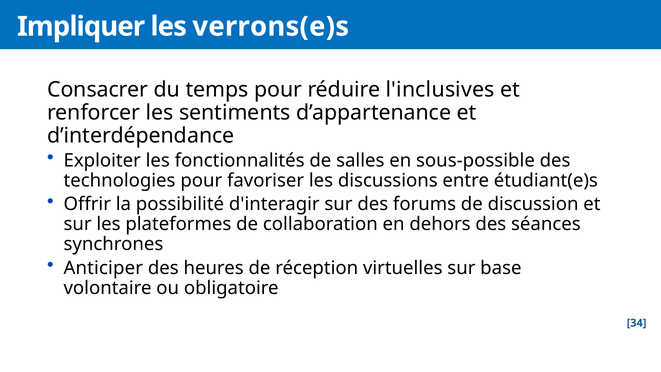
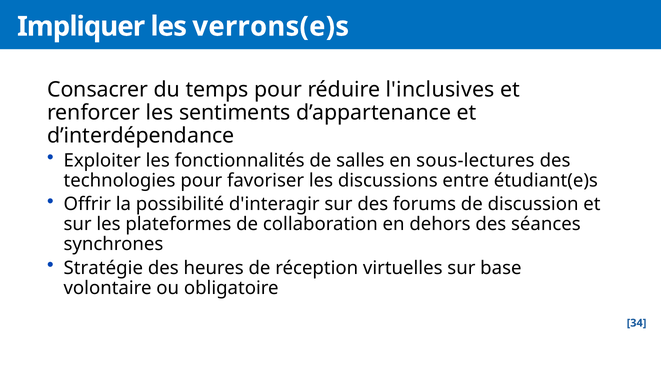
sous-possible: sous-possible -> sous-lectures (475, 160)
Anticiper: Anticiper -> Stratégie (103, 268)
